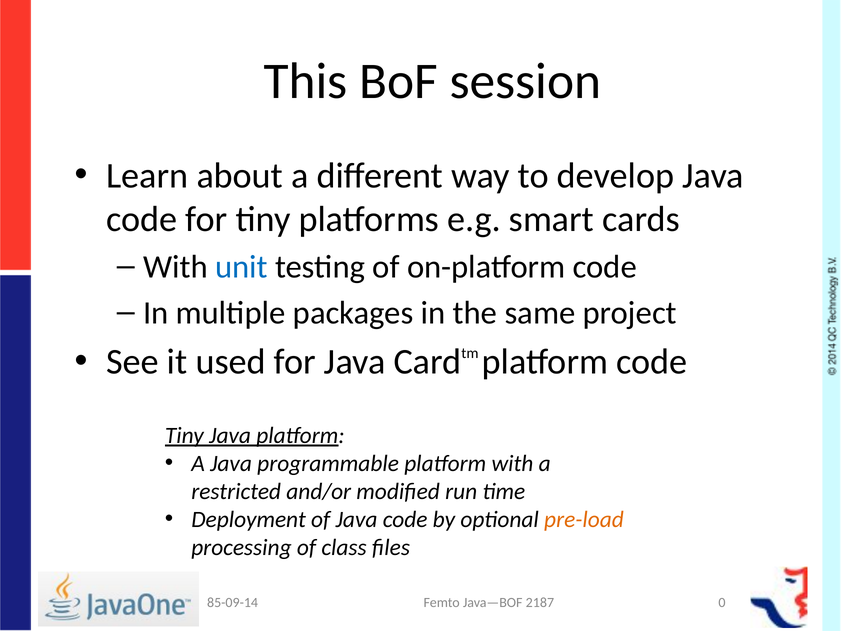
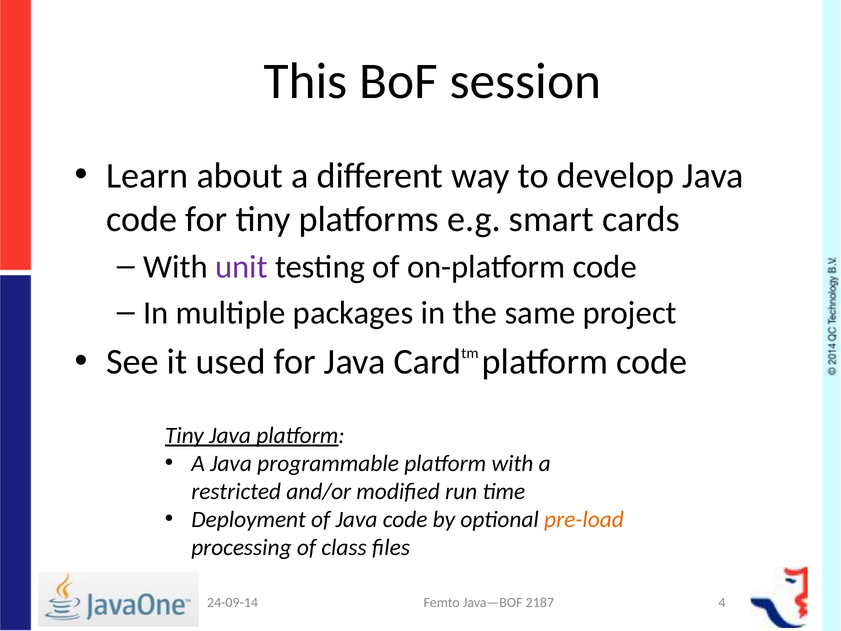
unit colour: blue -> purple (241, 267)
0: 0 -> 4 (722, 602)
85-09-14: 85-09-14 -> 24-09-14 (233, 602)
